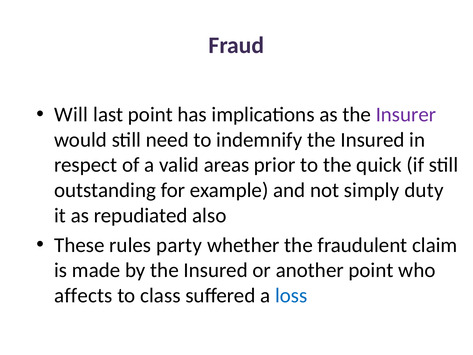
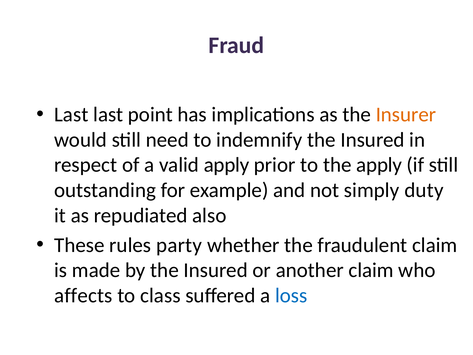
Will: Will -> Last (71, 114)
Insurer colour: purple -> orange (406, 114)
valid areas: areas -> apply (227, 165)
the quick: quick -> apply (379, 165)
another point: point -> claim (371, 270)
